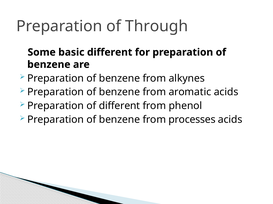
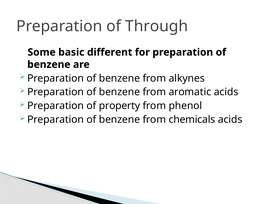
of different: different -> property (120, 106)
processes: processes -> chemicals (192, 120)
